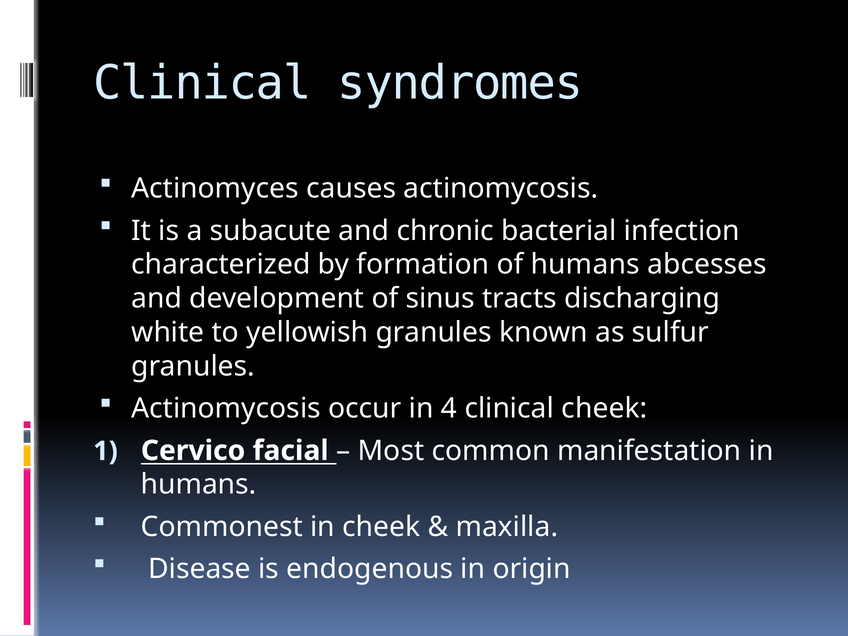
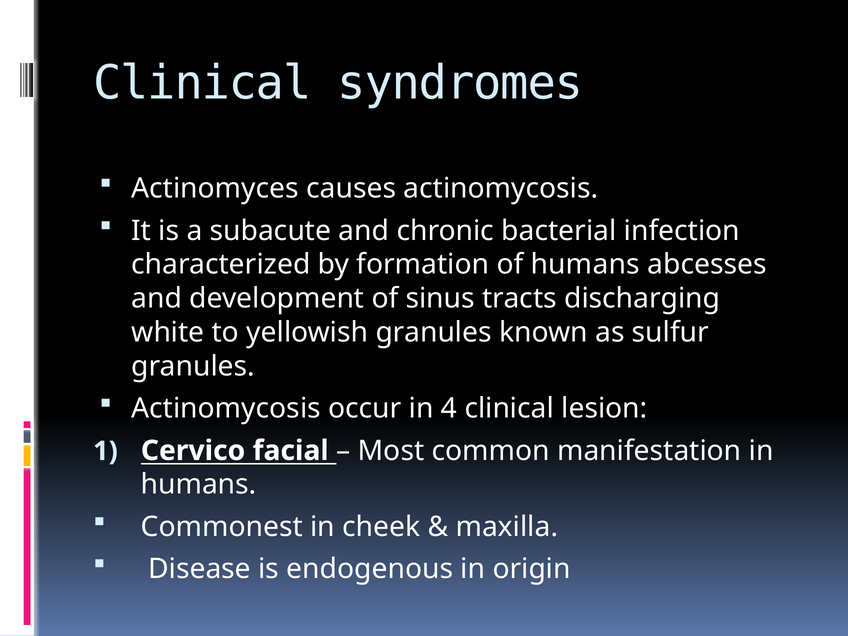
clinical cheek: cheek -> lesion (604, 409)
